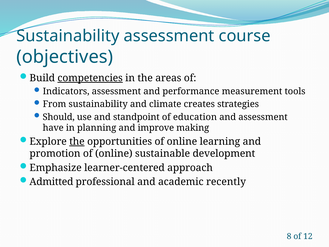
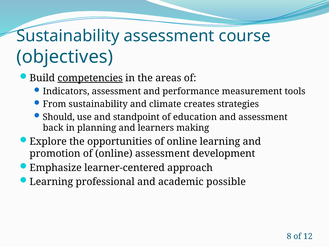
have: have -> back (53, 128)
improve: improve -> learners (156, 128)
the underline: present -> none (77, 141)
online sustainable: sustainable -> assessment (163, 153)
Admitted: Admitted -> Learning (51, 182)
recently: recently -> possible (226, 182)
